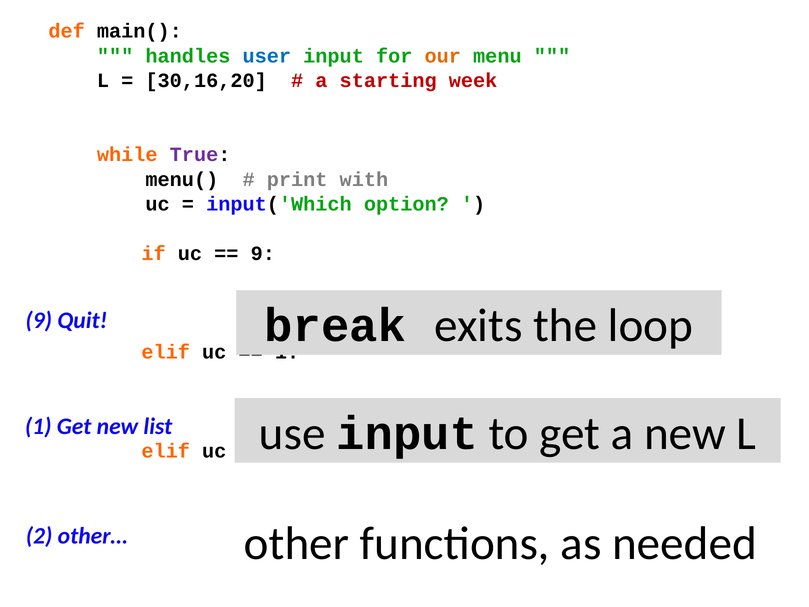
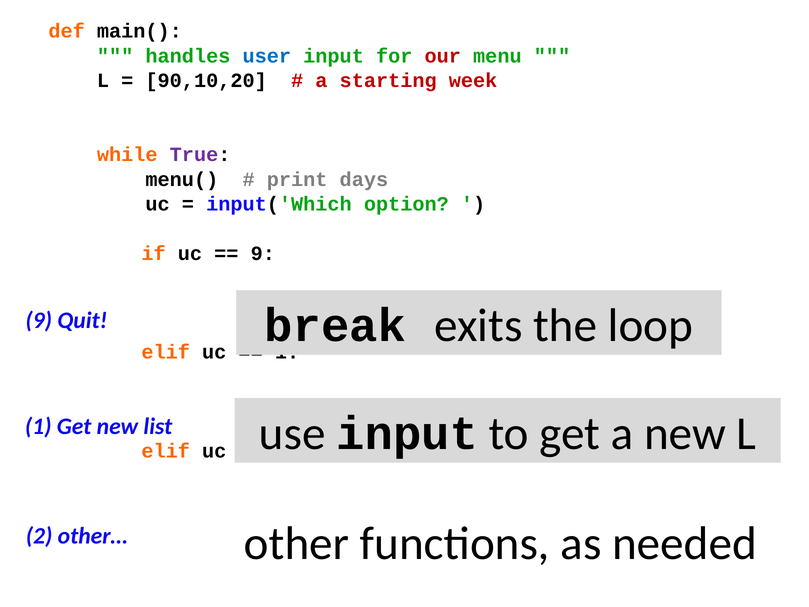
our colour: orange -> red (443, 56)
30,16,20: 30,16,20 -> 90,10,20 (206, 81)
with: with -> days (364, 179)
